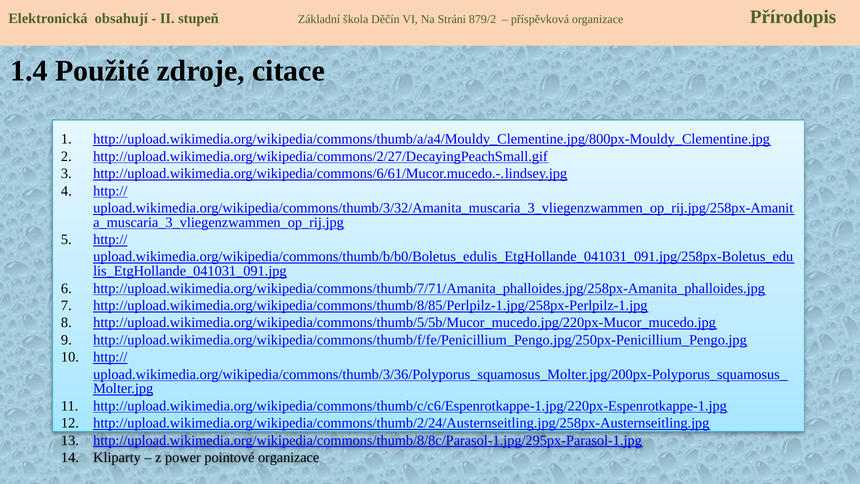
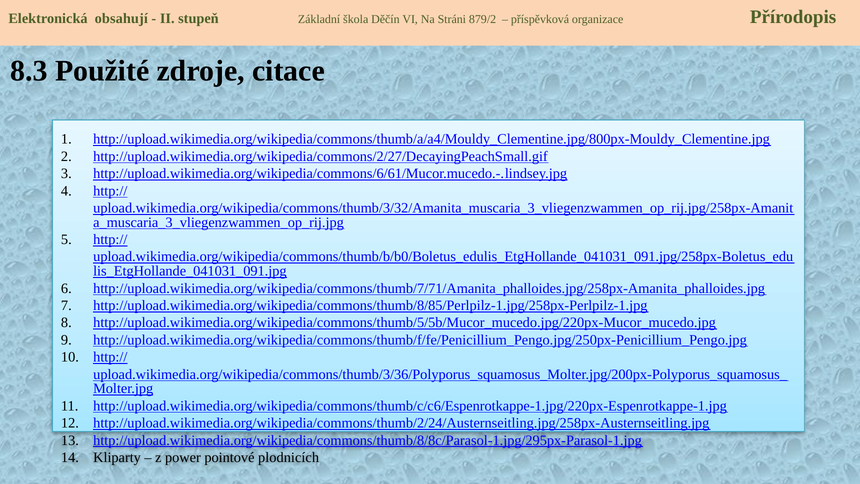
1.4: 1.4 -> 8.3 (29, 71)
pointové organizace: organizace -> plodnicích (289, 457)
